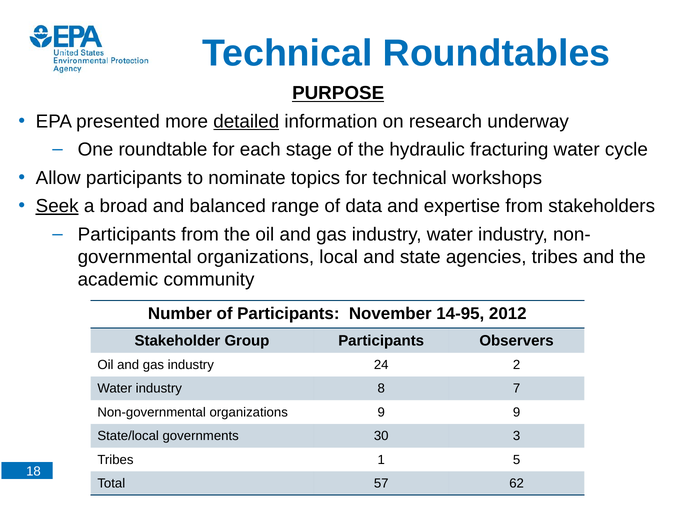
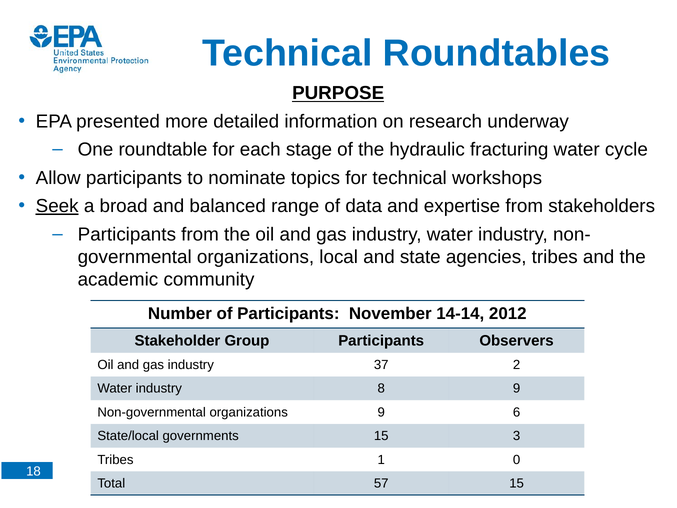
detailed underline: present -> none (246, 121)
14-95: 14-95 -> 14-14 (460, 313)
24: 24 -> 37 (381, 365)
8 7: 7 -> 9 (517, 388)
9 9: 9 -> 6 (517, 412)
governments 30: 30 -> 15 (381, 436)
5: 5 -> 0 (517, 459)
57 62: 62 -> 15 (517, 483)
